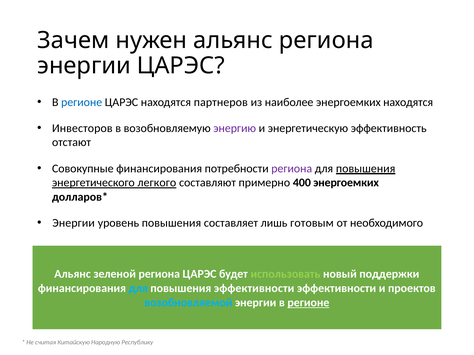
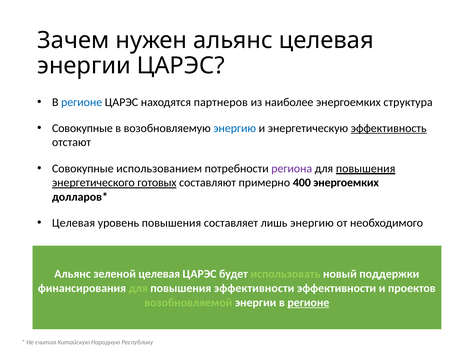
альянс региона: региона -> целевая (326, 40)
энергоемких находятся: находятся -> структура (408, 102)
Инвесторов: Инвесторов -> Совокупные (82, 128)
энергию colour: purple -> blue (235, 128)
эффективность underline: none -> present (389, 128)
Совокупные финансирования: финансирования -> использованием (159, 169)
легкого: легкого -> готовых (157, 183)
Энергии: Энергии -> Целевая (74, 223)
лишь готовым: готовым -> энергию (312, 223)
зеленой региона: региона -> целевая (159, 274)
для colour: light blue -> light green (138, 289)
возобновляемой colour: light blue -> light green (188, 303)
